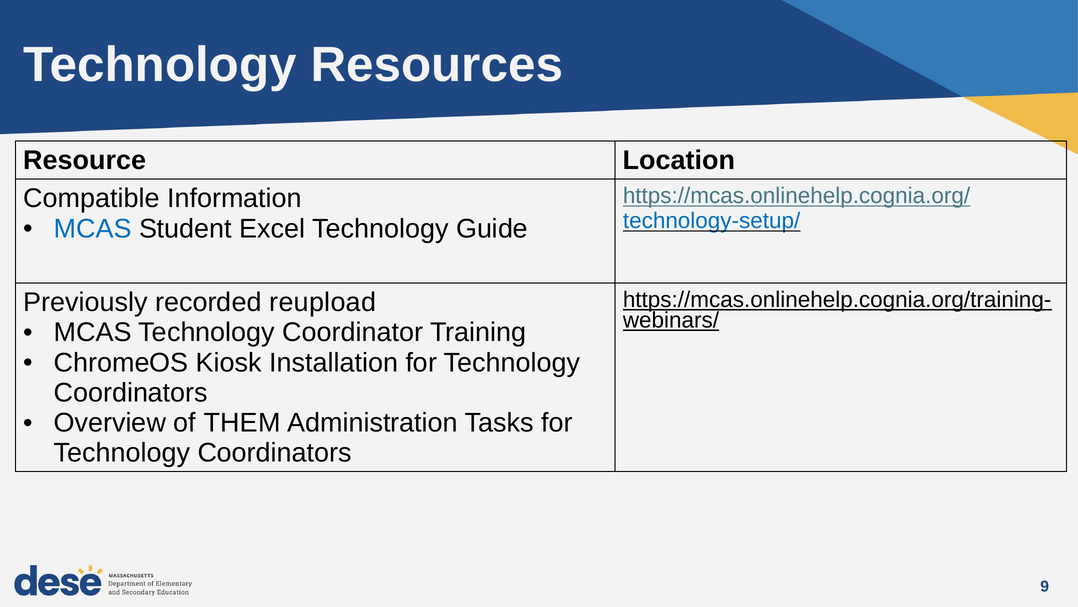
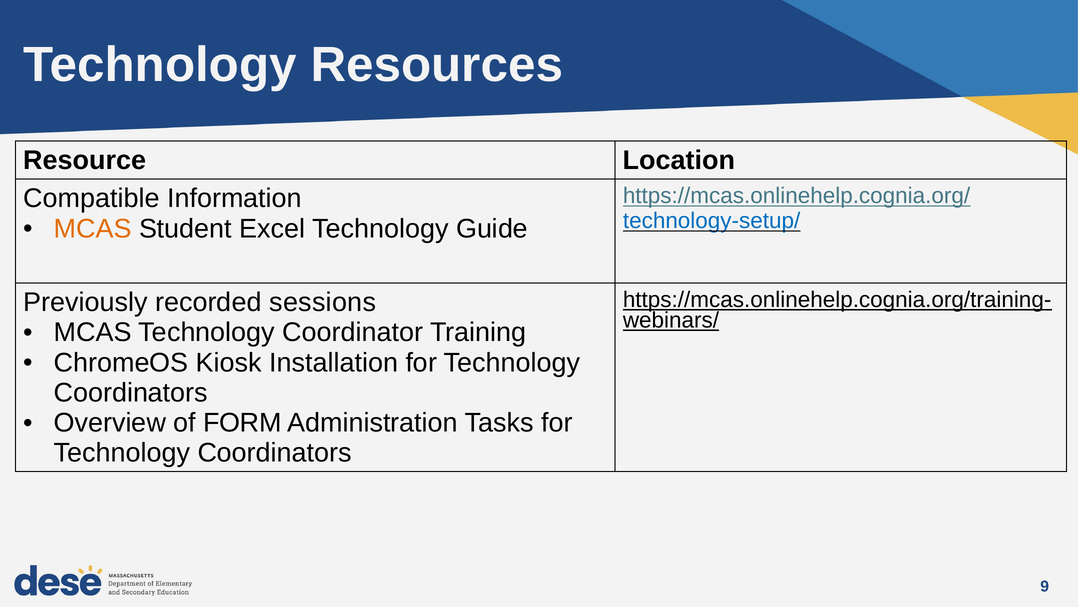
MCAS colour: blue -> orange (93, 228)
reupload: reupload -> sessions (323, 302)
THEM: THEM -> FORM (242, 422)
